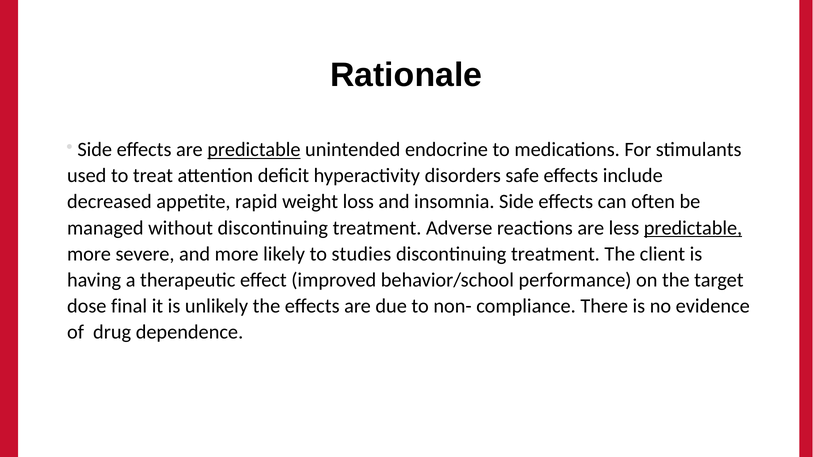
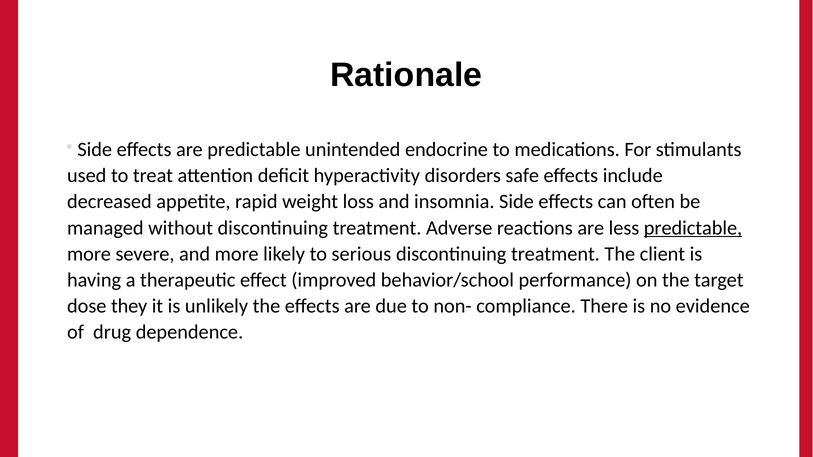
predictable underline: present -> none (254, 150)
studies: studies -> serious (361, 254)
final: final -> they (129, 306)
